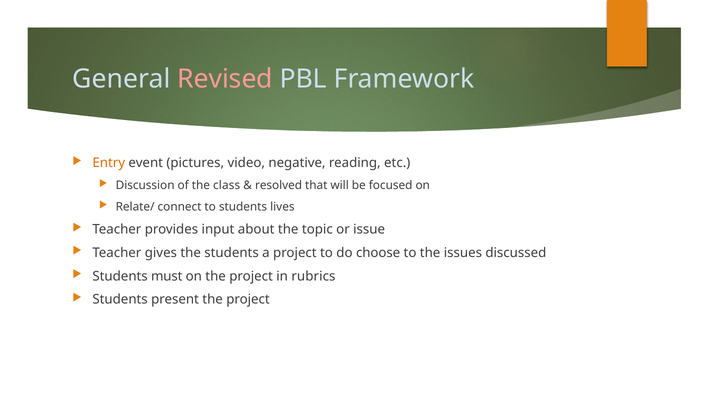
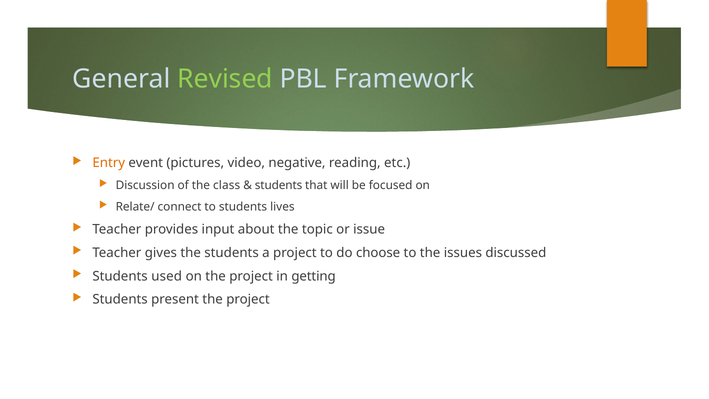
Revised colour: pink -> light green (225, 79)
resolved: resolved -> students (279, 185)
must: must -> used (167, 276)
rubrics: rubrics -> getting (314, 276)
